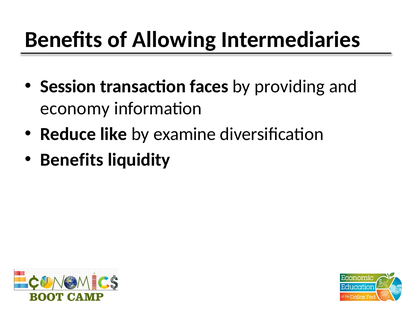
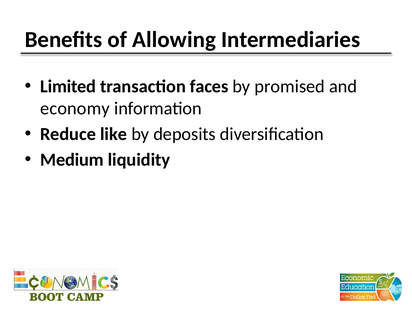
Session: Session -> Limited (68, 86)
providing: providing -> promised (290, 86)
examine: examine -> deposits (185, 134)
Benefits: Benefits -> Medium (72, 160)
